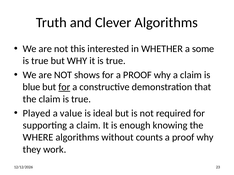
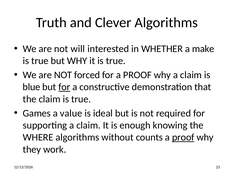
this: this -> will (78, 49)
some: some -> make (203, 49)
shows: shows -> forced (87, 75)
Played: Played -> Games (37, 114)
proof underline: none -> present (183, 138)
